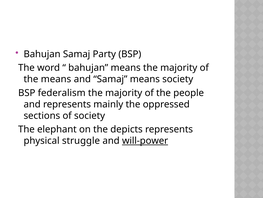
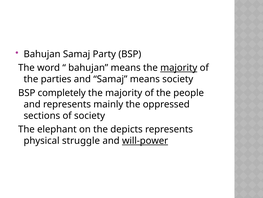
majority underline: none -> present (179, 68)
the means: means -> parties (56, 79)
federalism: federalism -> completely (62, 93)
